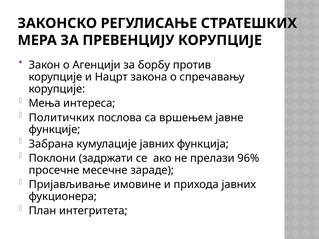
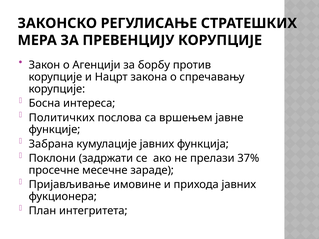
Мења: Мења -> Босна (44, 103)
96%: 96% -> 37% (248, 158)
